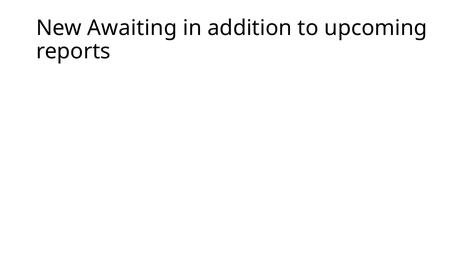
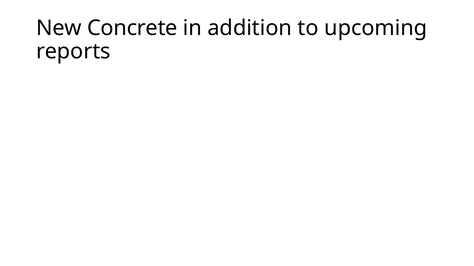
Awaiting: Awaiting -> Concrete (132, 28)
